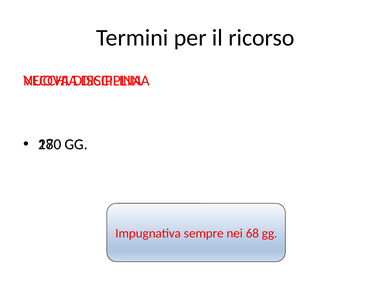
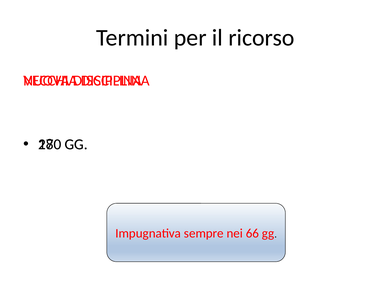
68: 68 -> 66 (252, 234)
